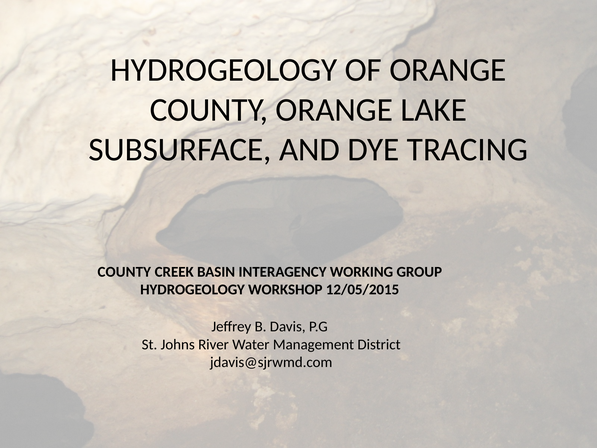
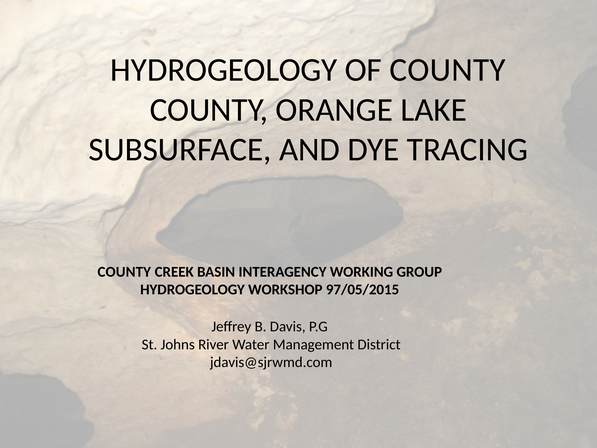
OF ORANGE: ORANGE -> COUNTY (448, 70)
12/05/2015: 12/05/2015 -> 97/05/2015 (363, 290)
